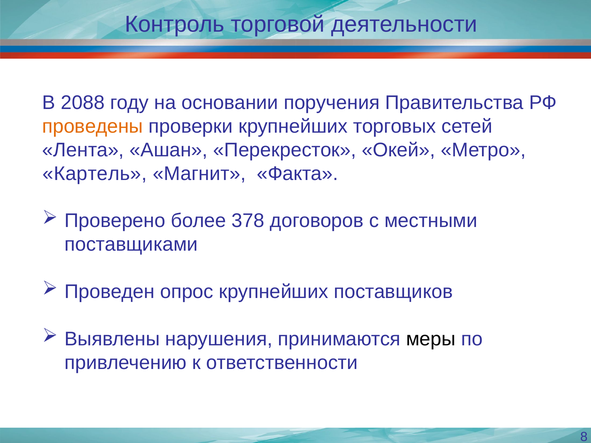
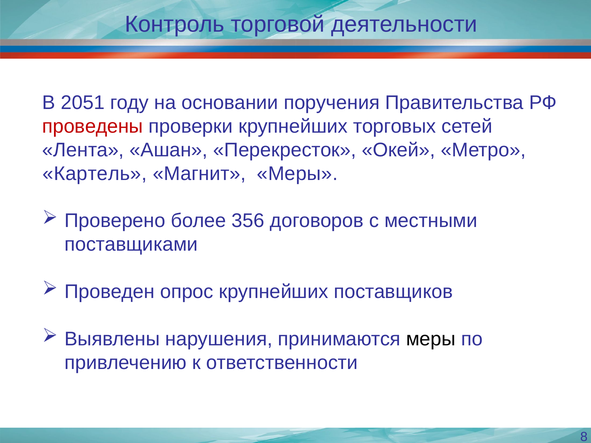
2088: 2088 -> 2051 (83, 103)
проведены colour: orange -> red (93, 126)
Магнит Факта: Факта -> Меры (297, 174)
378: 378 -> 356 (248, 221)
